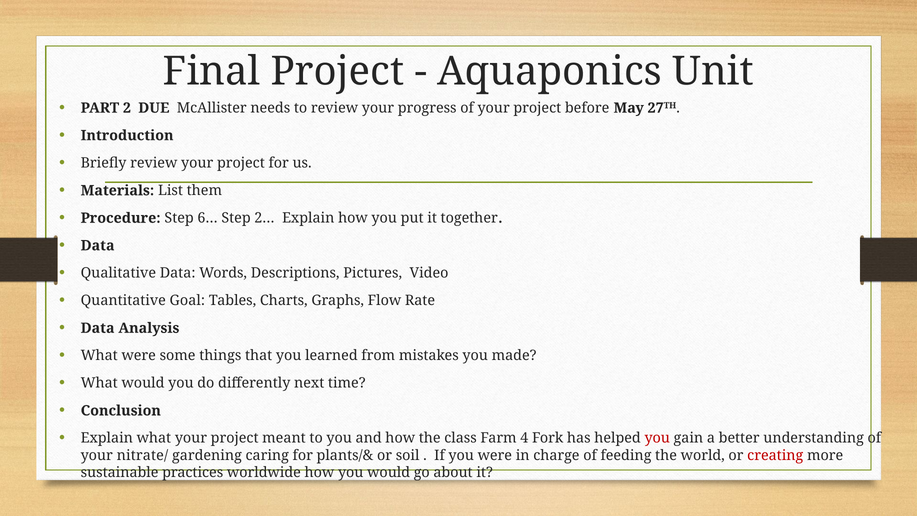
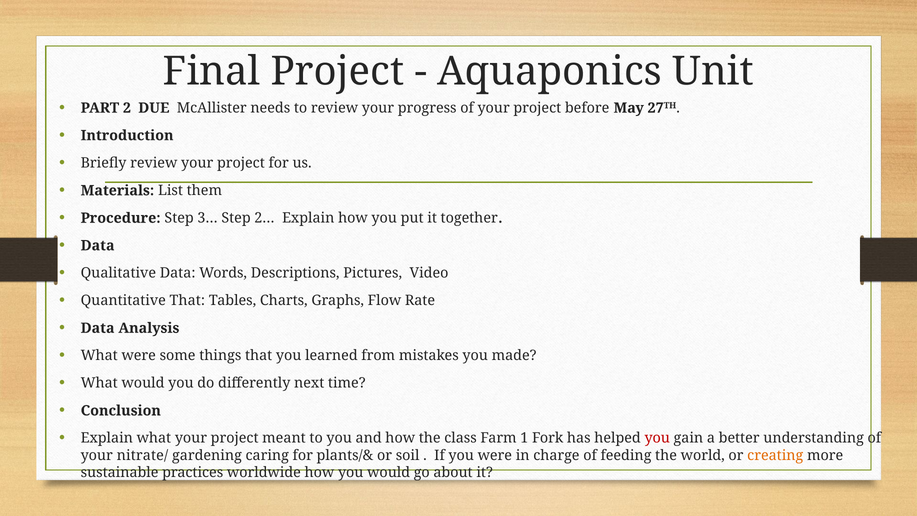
6…: 6… -> 3… (208, 218)
Quantitative Goal: Goal -> That (187, 301)
4: 4 -> 1 (524, 438)
creating colour: red -> orange (775, 455)
